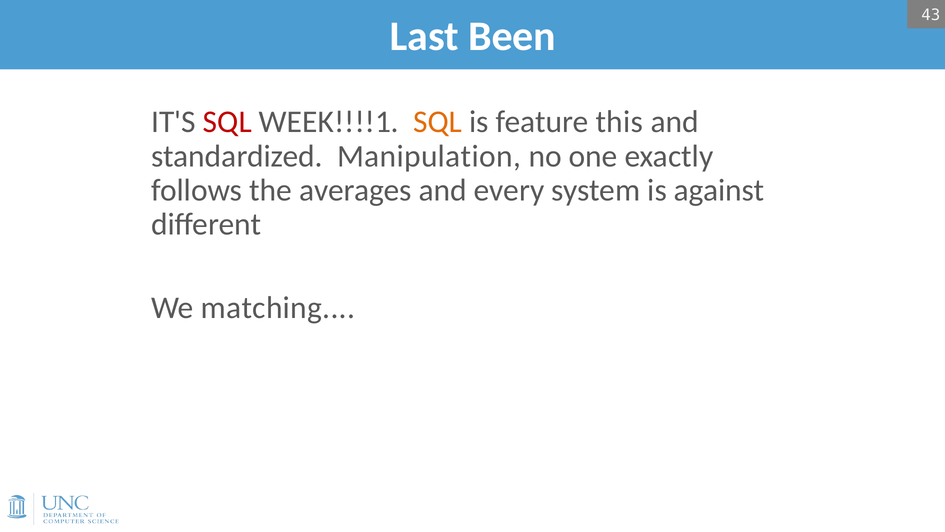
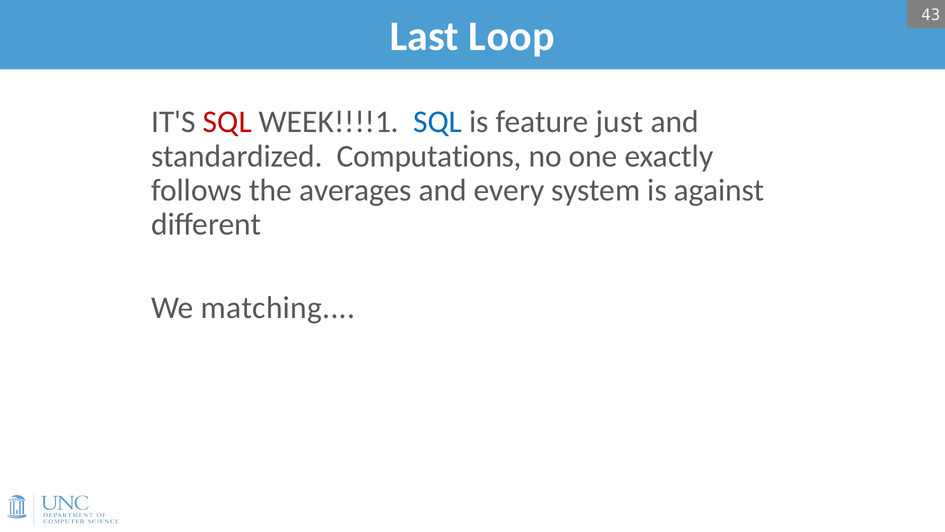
Been: Been -> Loop (512, 37)
SQL colour: orange -> blue (438, 122)
this: this -> just (619, 122)
Manipulation: Manipulation -> Computations (429, 156)
